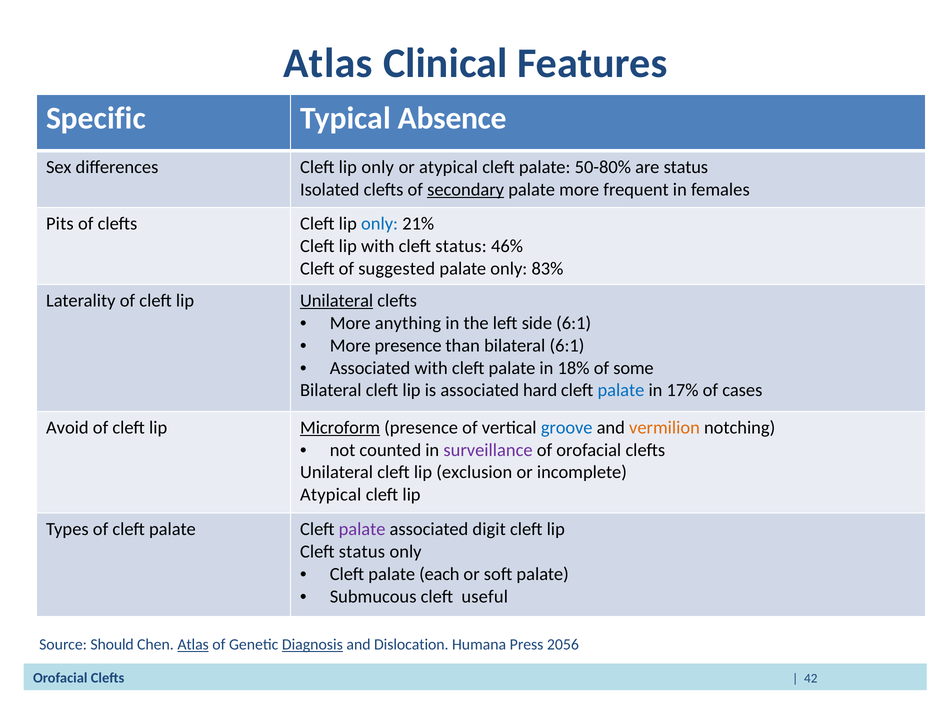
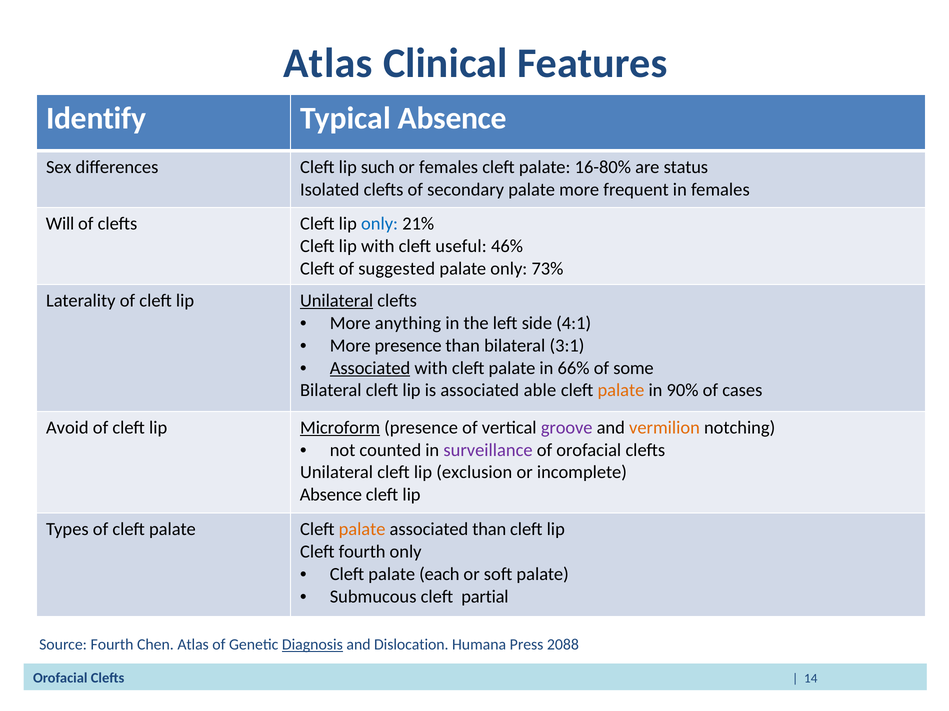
Specific: Specific -> Identify (96, 119)
differences Cleft lip only: only -> such (378, 167)
or atypical: atypical -> females (449, 167)
50-80%: 50-80% -> 16-80% (603, 167)
secondary underline: present -> none (466, 190)
Pits: Pits -> Will (60, 224)
with cleft status: status -> useful (461, 247)
83%: 83% -> 73% (547, 269)
side 6:1: 6:1 -> 4:1 (574, 323)
bilateral 6:1: 6:1 -> 3:1 (567, 346)
Associated underline: none -> present (370, 368)
18%: 18% -> 66% (574, 368)
hard: hard -> able (540, 391)
palate colour: blue -> orange (621, 391)
17%: 17% -> 90% (682, 391)
groove colour: blue -> purple (567, 428)
Atypical: Atypical -> Absence (331, 495)
palate colour: purple -> orange (362, 530)
associated digit: digit -> than (489, 530)
status: status -> fourth (362, 552)
useful: useful -> partial (485, 597)
Source Should: Should -> Fourth (112, 645)
Atlas underline: present -> none (193, 645)
2056: 2056 -> 2088 (563, 645)
42: 42 -> 14 (811, 679)
